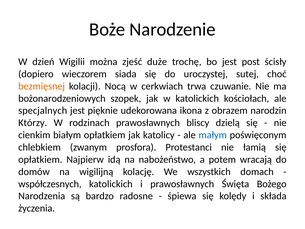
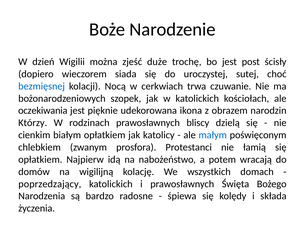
bezmięsnej colour: orange -> blue (42, 86)
specjalnych: specjalnych -> oczekiwania (43, 111)
współczesnych: współczesnych -> poprzedzający (50, 184)
